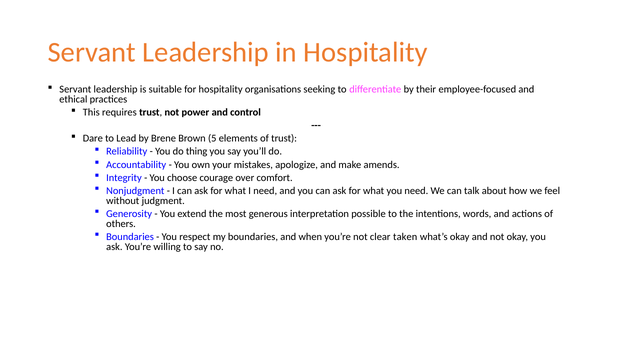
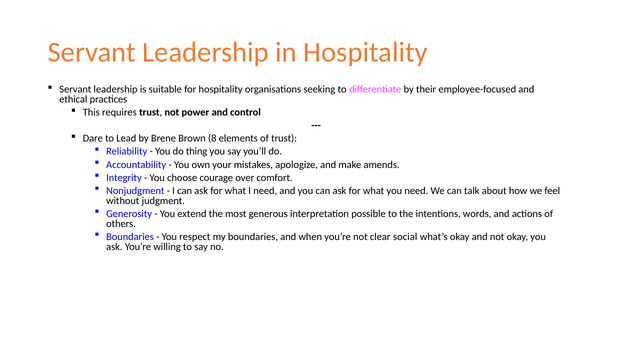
5: 5 -> 8 (212, 139)
taken: taken -> social (405, 237)
